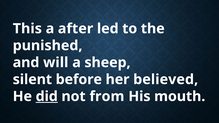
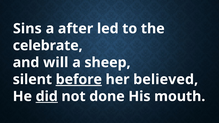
This: This -> Sins (27, 29)
punished: punished -> celebrate (48, 46)
before underline: none -> present (79, 80)
from: from -> done (107, 97)
